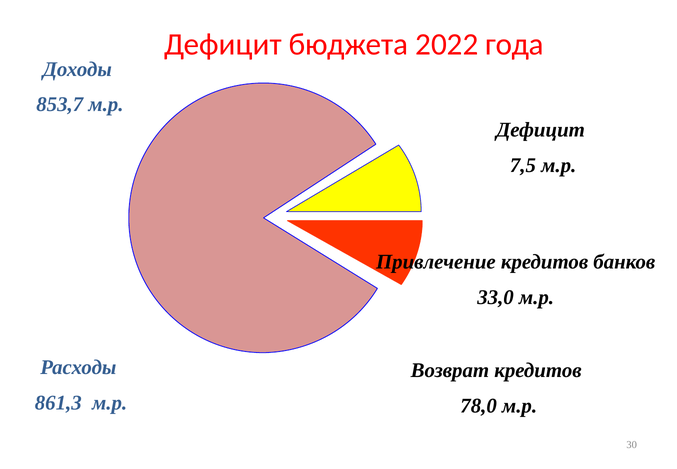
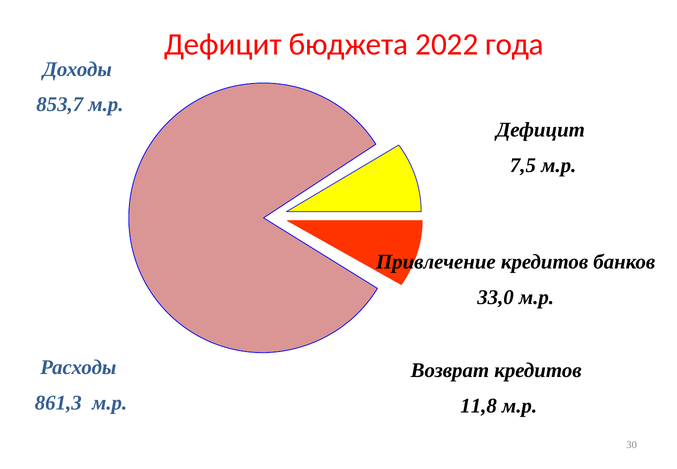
78,0: 78,0 -> 11,8 (479, 405)
